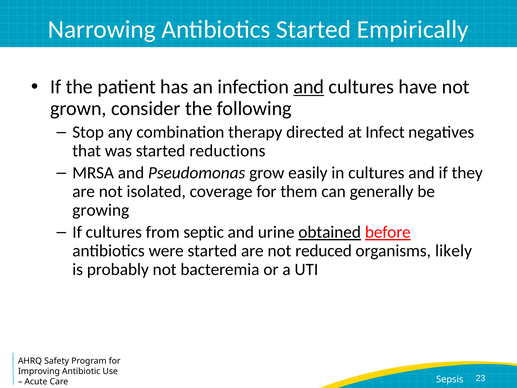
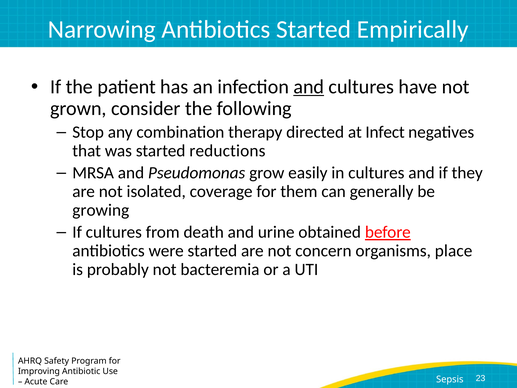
septic: septic -> death (204, 232)
obtained underline: present -> none (330, 232)
reduced: reduced -> concern (323, 251)
likely: likely -> place (454, 251)
